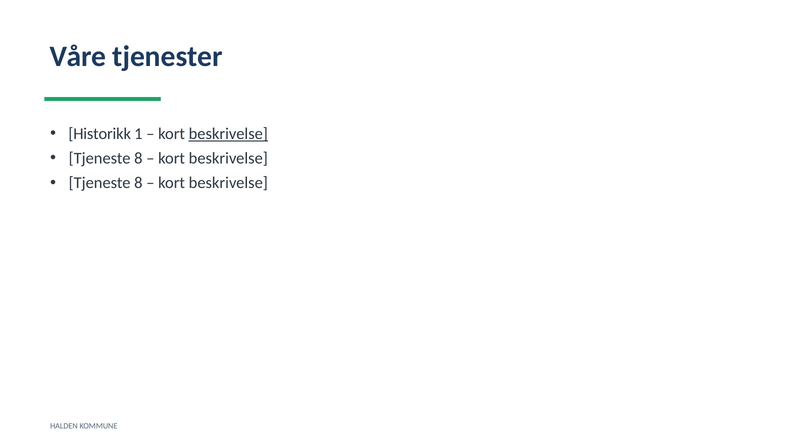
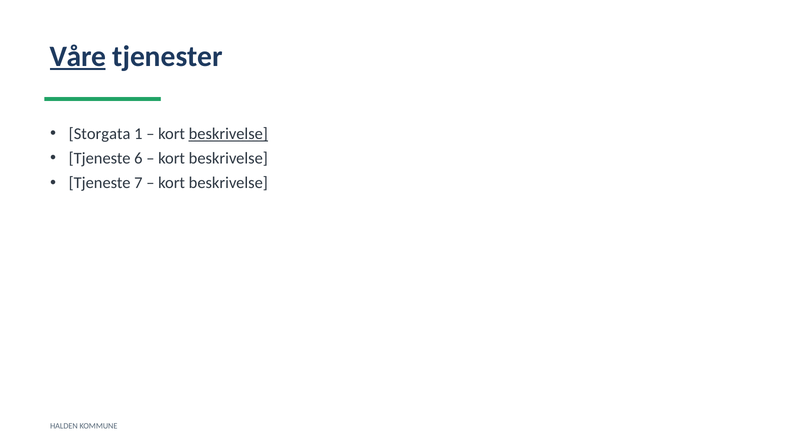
Våre underline: none -> present (78, 56)
Historikk: Historikk -> Storgata (100, 134)
8: 8 -> 6 (138, 158)
8: 8 -> 7 (138, 183)
